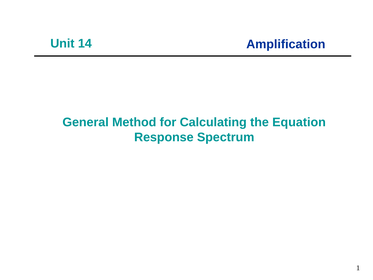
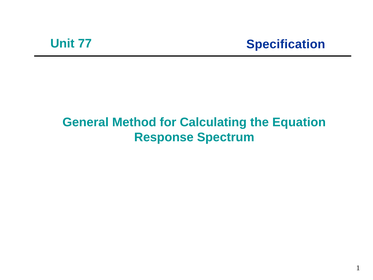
14: 14 -> 77 (85, 43)
Amplification: Amplification -> Specification (286, 44)
